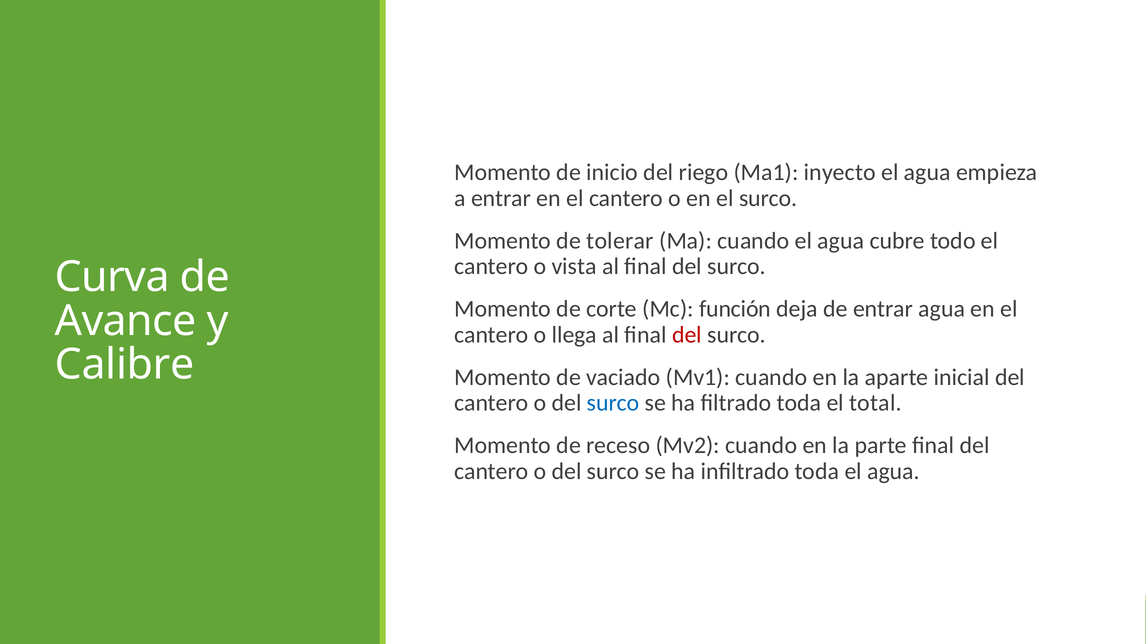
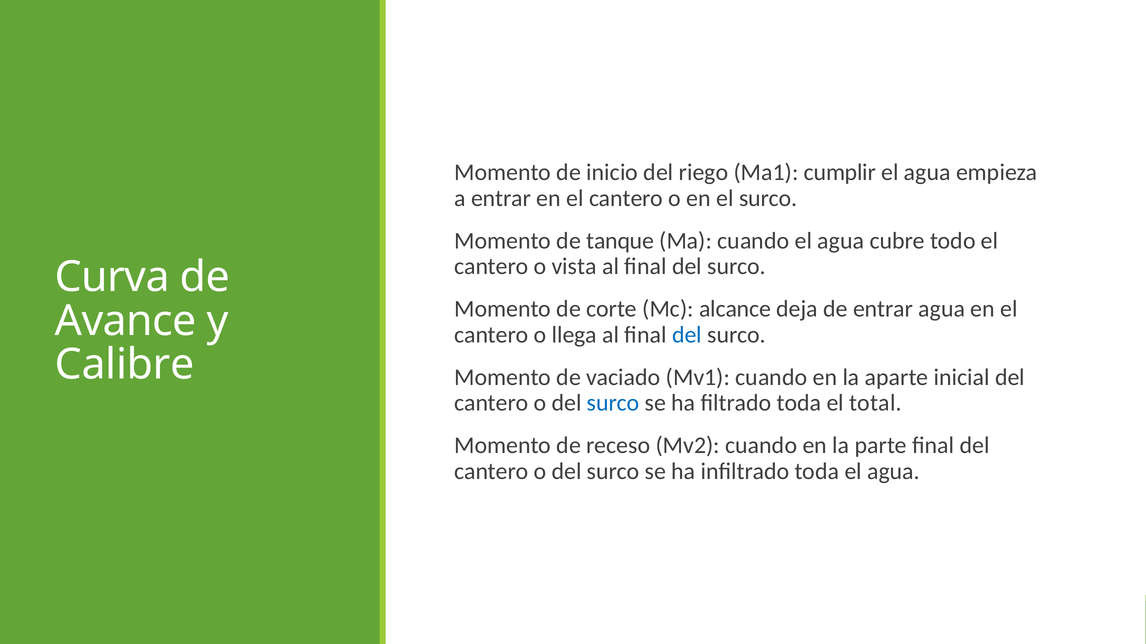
inyecto: inyecto -> cumplir (840, 173)
tolerar: tolerar -> tanque (620, 241)
función: función -> alcance (735, 309)
del colour: red -> blue (687, 335)
